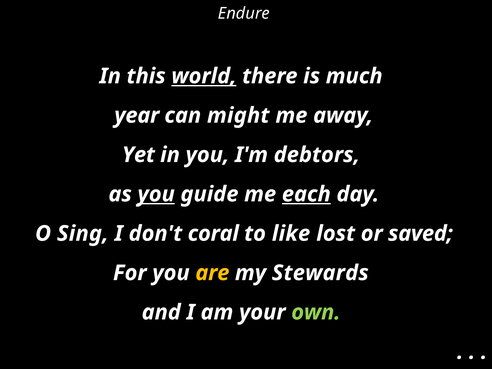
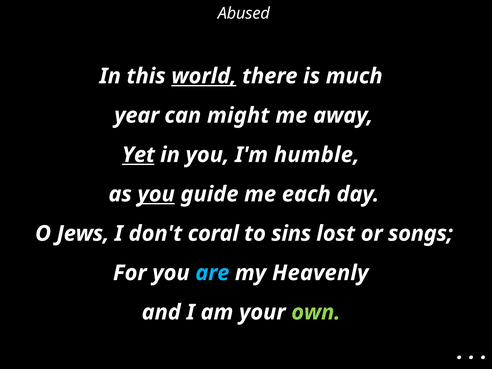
Endure: Endure -> Abused (244, 13)
Yet underline: none -> present (138, 155)
debtors: debtors -> humble (317, 155)
each underline: present -> none (306, 194)
Sing: Sing -> Jews (83, 234)
like: like -> sins (291, 234)
saved: saved -> songs (421, 234)
are colour: yellow -> light blue (212, 273)
Stewards: Stewards -> Heavenly (320, 273)
